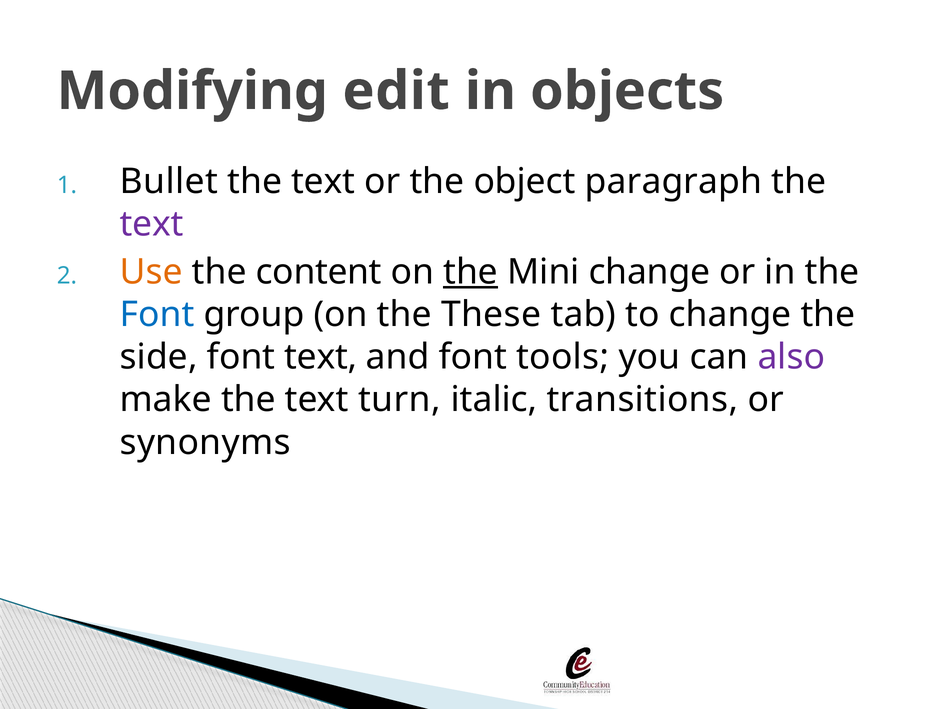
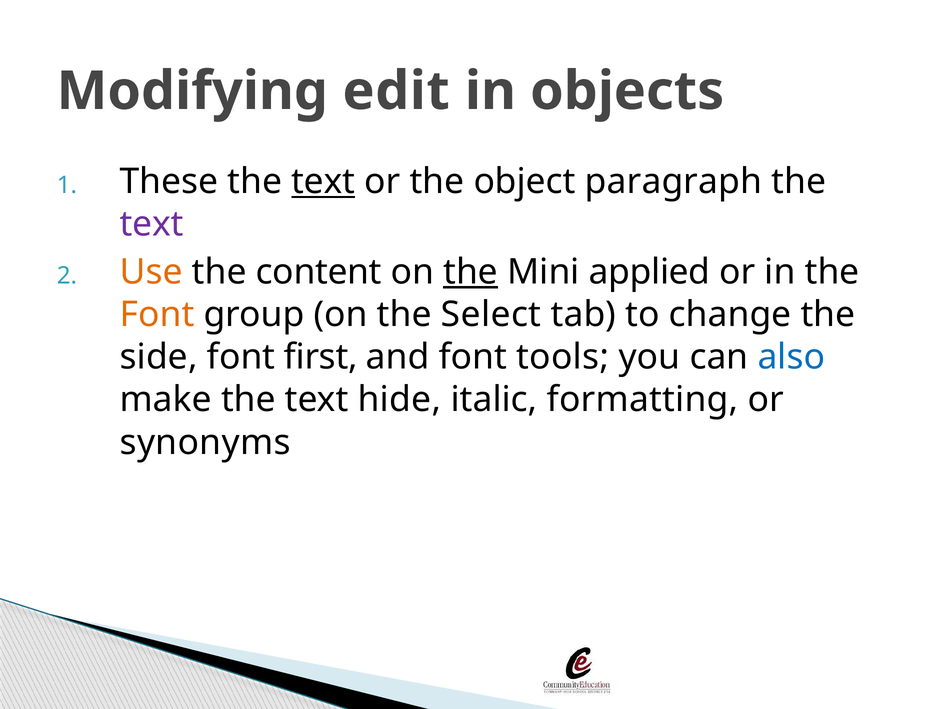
Bullet: Bullet -> These (169, 182)
text underline: none -> present (323, 182)
Mini change: change -> applied (649, 272)
Font colour: blue -> orange (157, 315)
These: These -> Select (491, 315)
font text: text -> first (321, 357)
also colour: purple -> blue (791, 357)
turn: turn -> hide (400, 400)
transitions: transitions -> formatting (642, 400)
